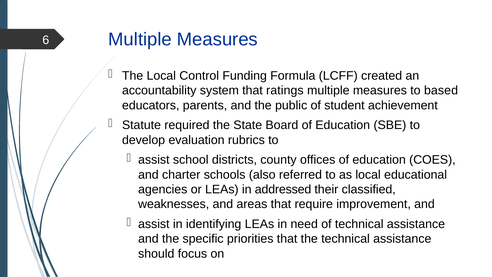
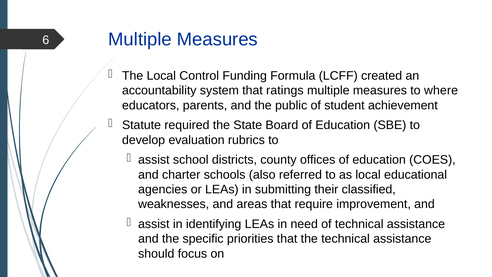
based: based -> where (441, 90)
addressed: addressed -> submitting (283, 189)
